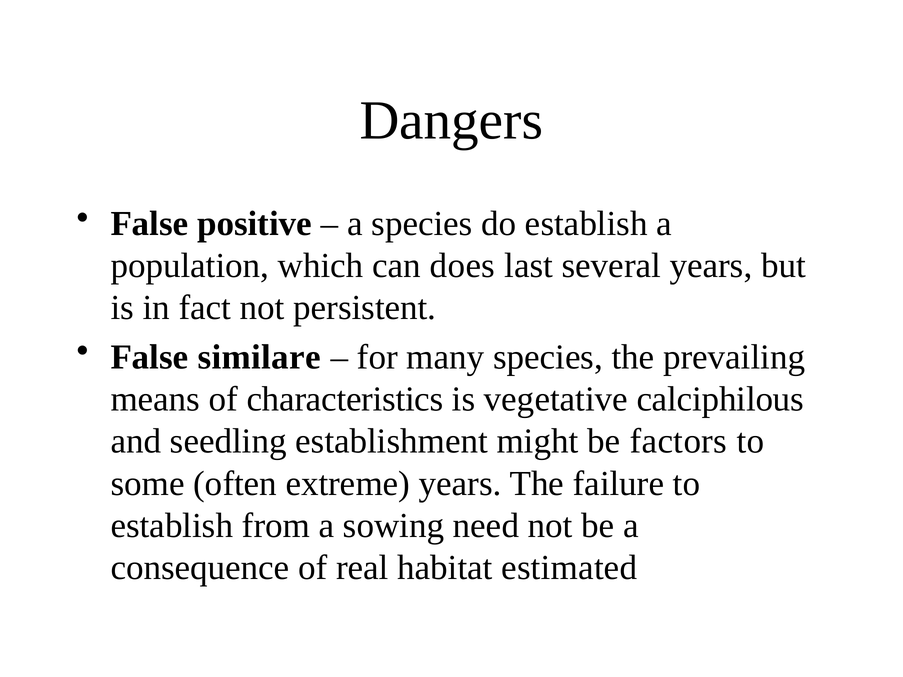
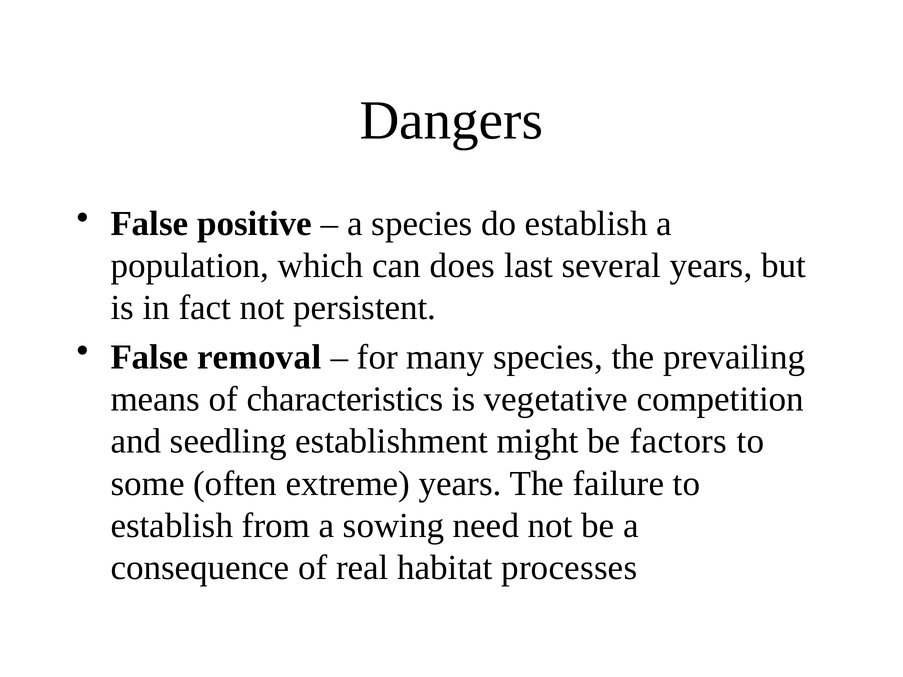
similare: similare -> removal (259, 357)
calciphilous: calciphilous -> competition (720, 399)
estimated: estimated -> processes (569, 568)
